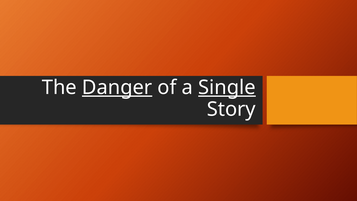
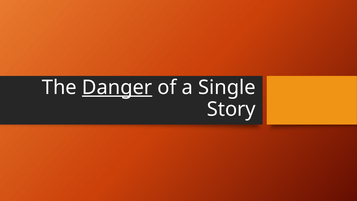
Single underline: present -> none (227, 87)
